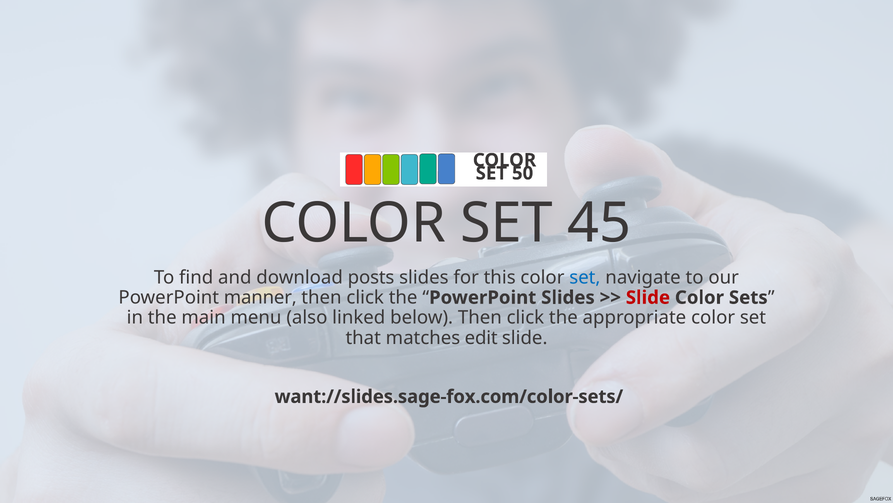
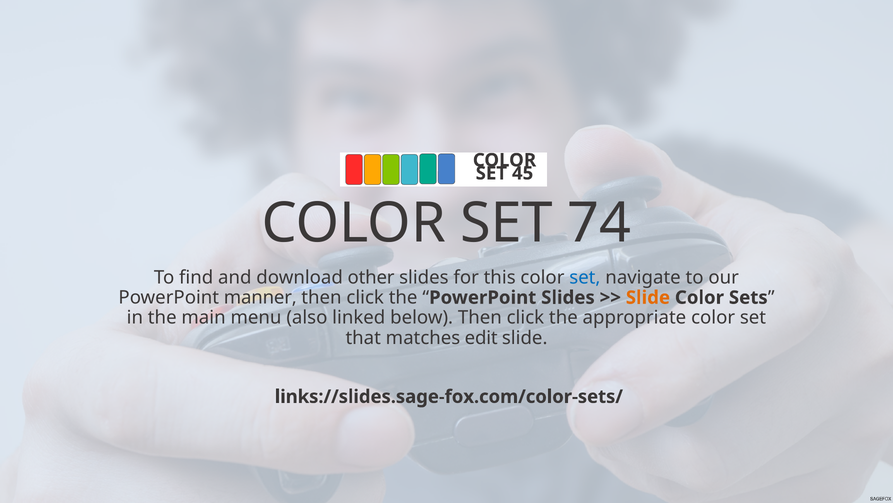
50: 50 -> 45 (523, 173)
45: 45 -> 74 (599, 223)
posts: posts -> other (371, 277)
Slide colour: red -> orange (648, 297)
want://slides.sage-fox.com/color-sets/: want://slides.sage-fox.com/color-sets/ -> links://slides.sage-fox.com/color-sets/ (449, 396)
